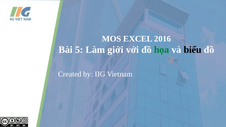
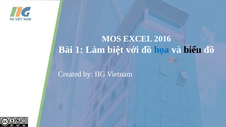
5: 5 -> 1 (79, 50)
giới: giới -> biệt (115, 50)
họa colour: green -> blue (162, 50)
